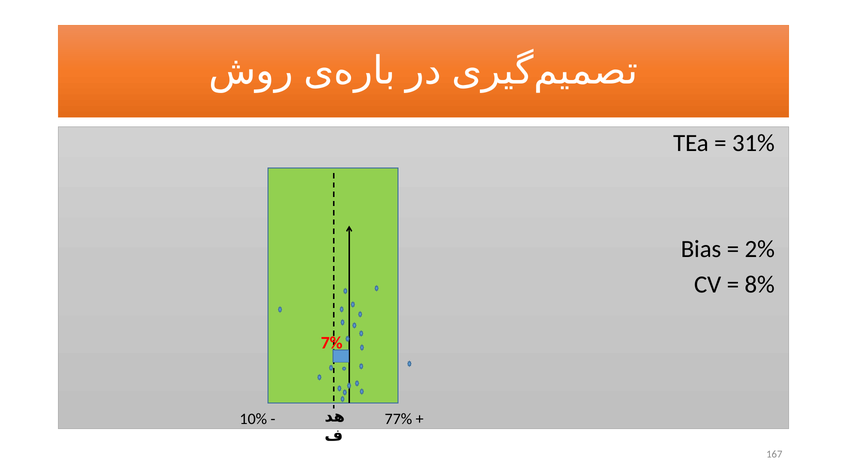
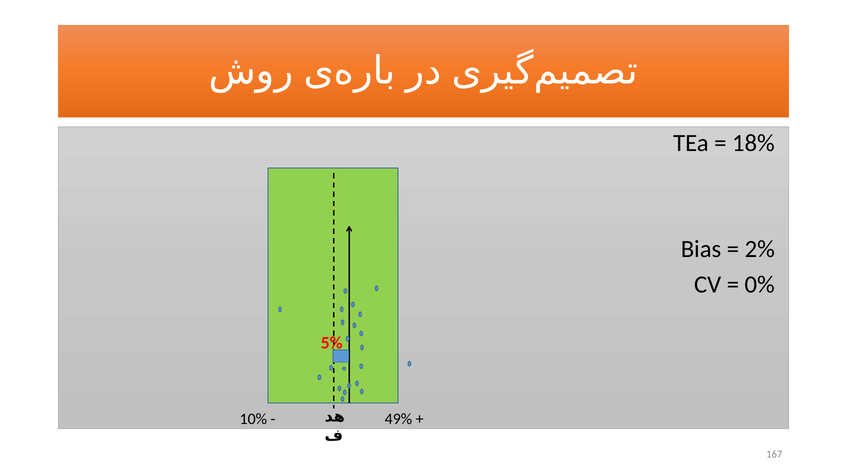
31%: 31% -> 18% (753, 143)
8%: 8% -> 0% (760, 285)
7%: 7% -> 5% (332, 343)
77%: 77% -> 49% (398, 419)
